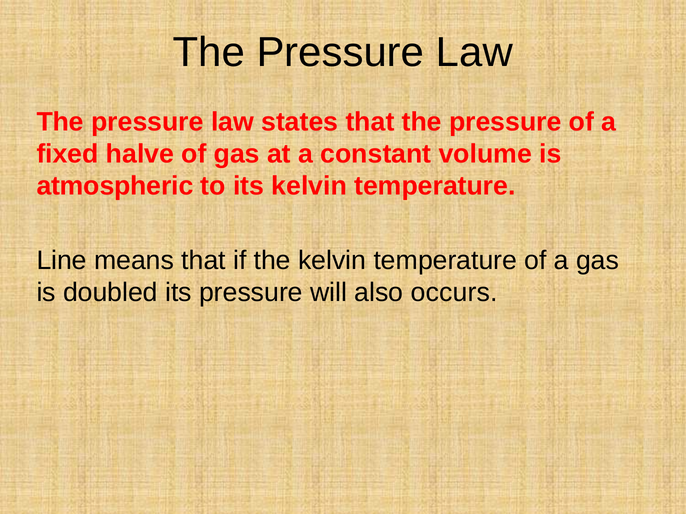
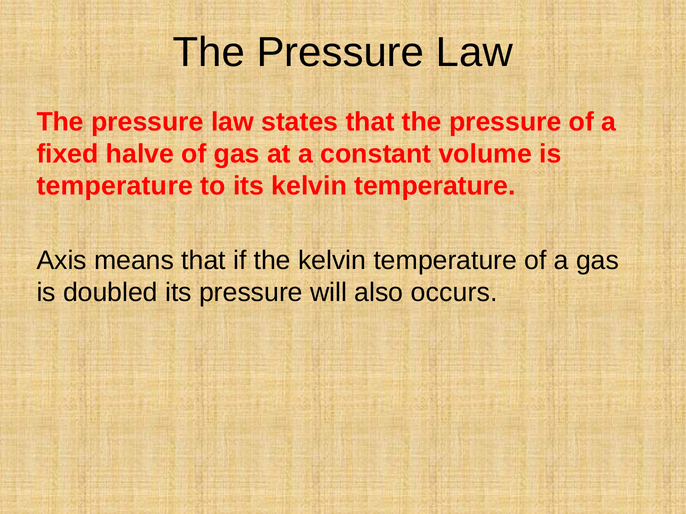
atmospheric: atmospheric -> temperature (115, 186)
Line: Line -> Axis (62, 261)
